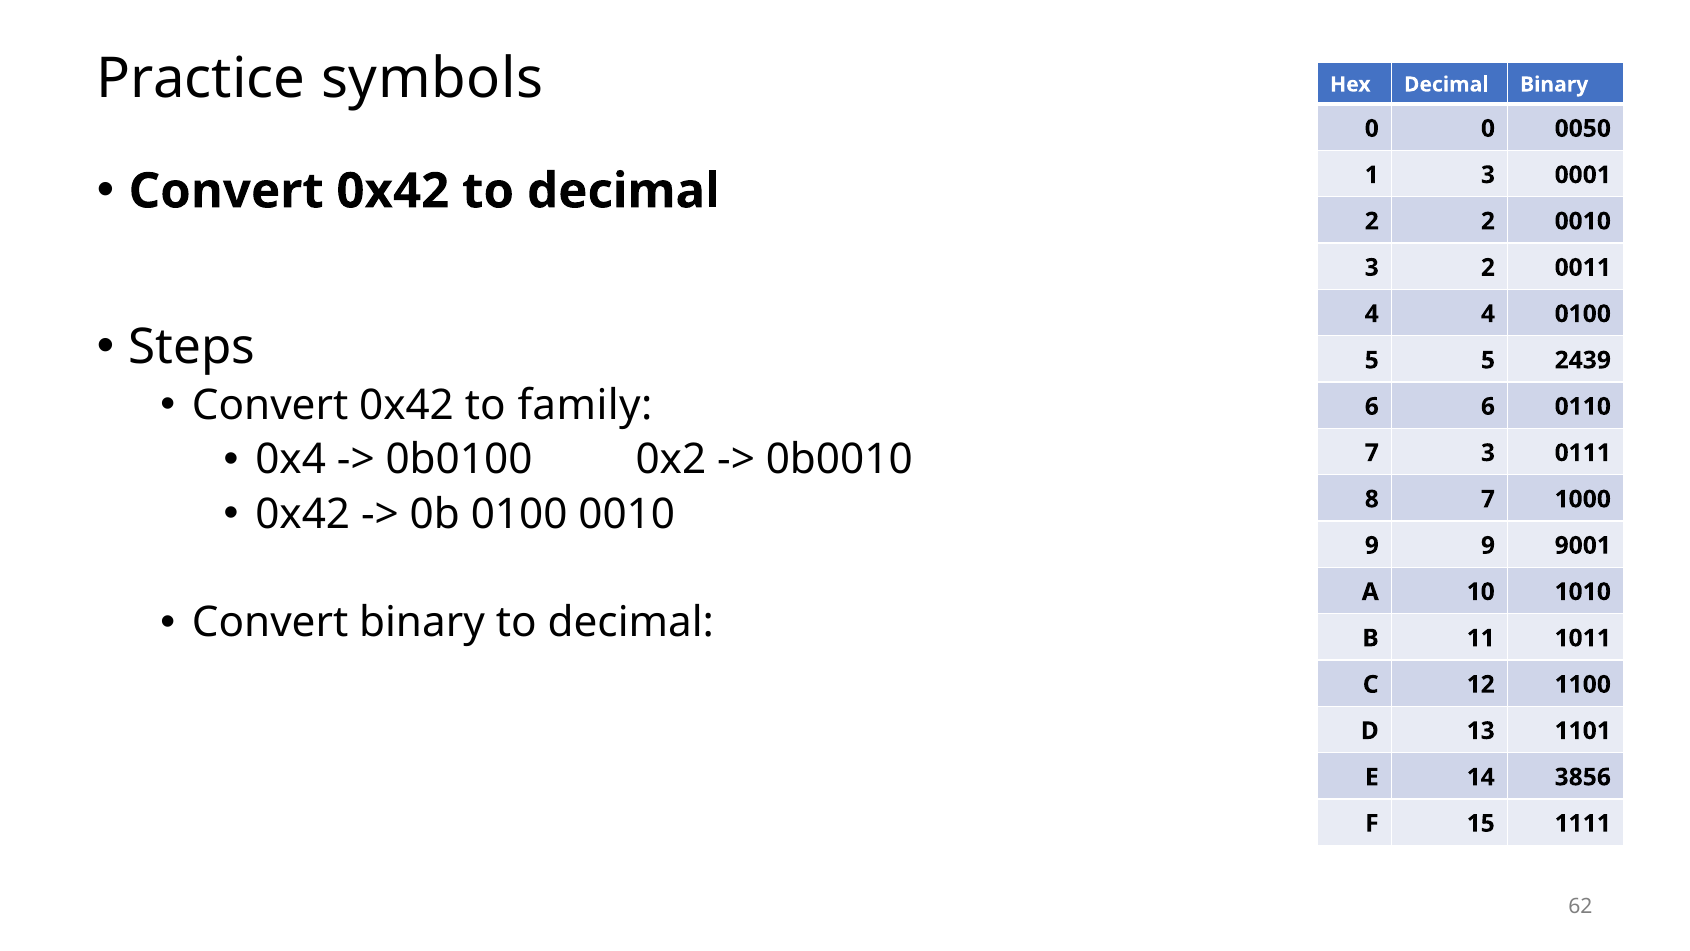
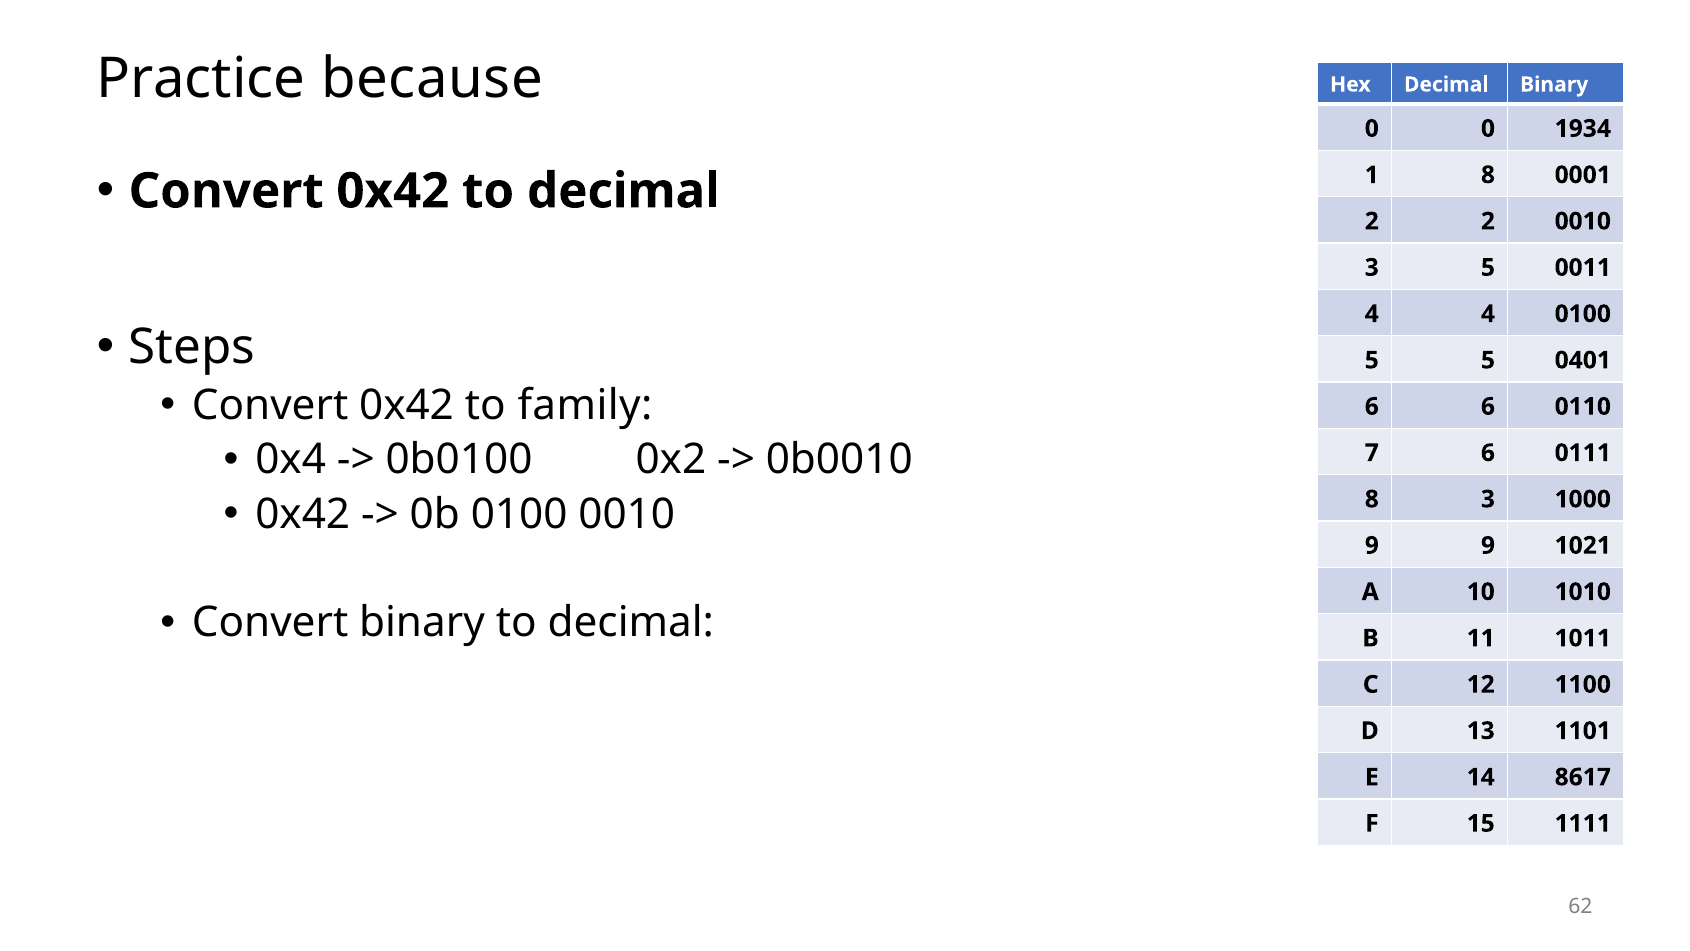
symbols: symbols -> because (432, 79)
0050: 0050 -> 1934 (1583, 129)
1 3: 3 -> 8 (1488, 175)
3 2: 2 -> 5 (1488, 268)
2439: 2439 -> 0401 (1583, 360)
7 3: 3 -> 6 (1488, 453)
8 7: 7 -> 3 (1488, 499)
9001: 9001 -> 1021 (1583, 545)
3856: 3856 -> 8617 (1583, 777)
